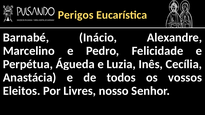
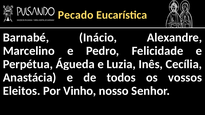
Perigos: Perigos -> Pecado (76, 15)
Livres: Livres -> Vinho (80, 91)
